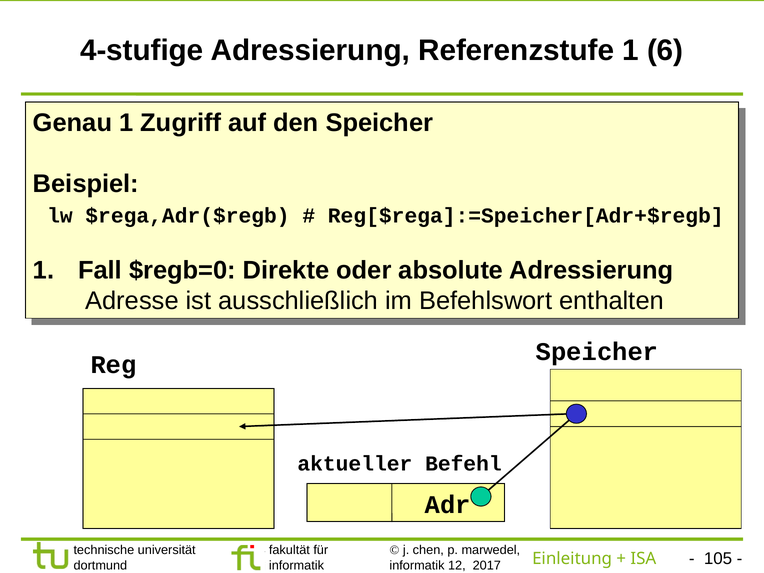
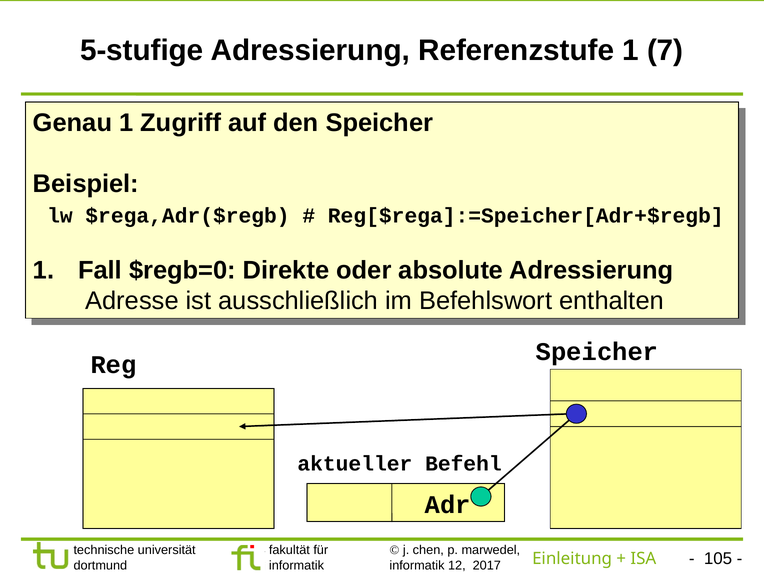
4-stufige: 4-stufige -> 5-stufige (142, 51)
6: 6 -> 7 (665, 51)
